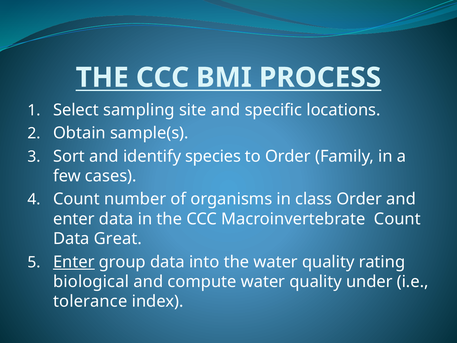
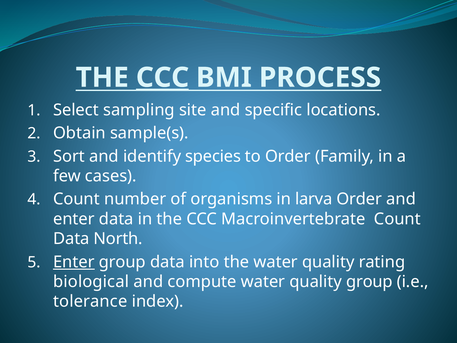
CCC underline: none -> present (163, 77)
class: class -> larva (314, 199)
Great: Great -> North (118, 239)
quality under: under -> group (369, 282)
